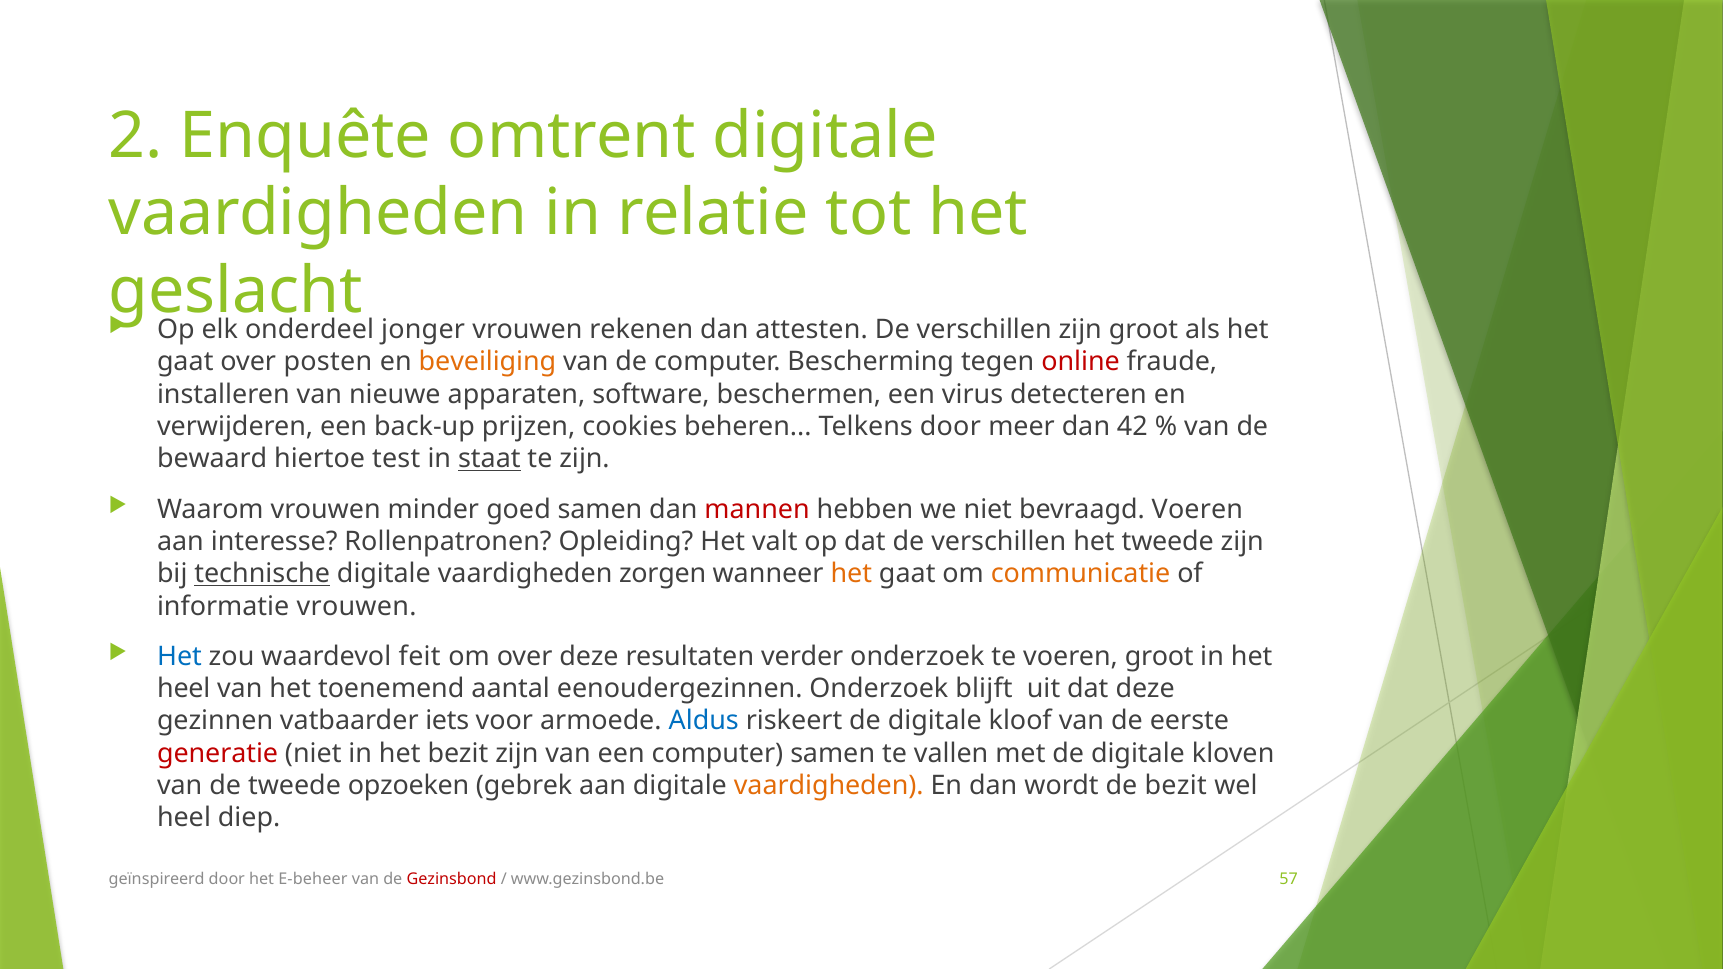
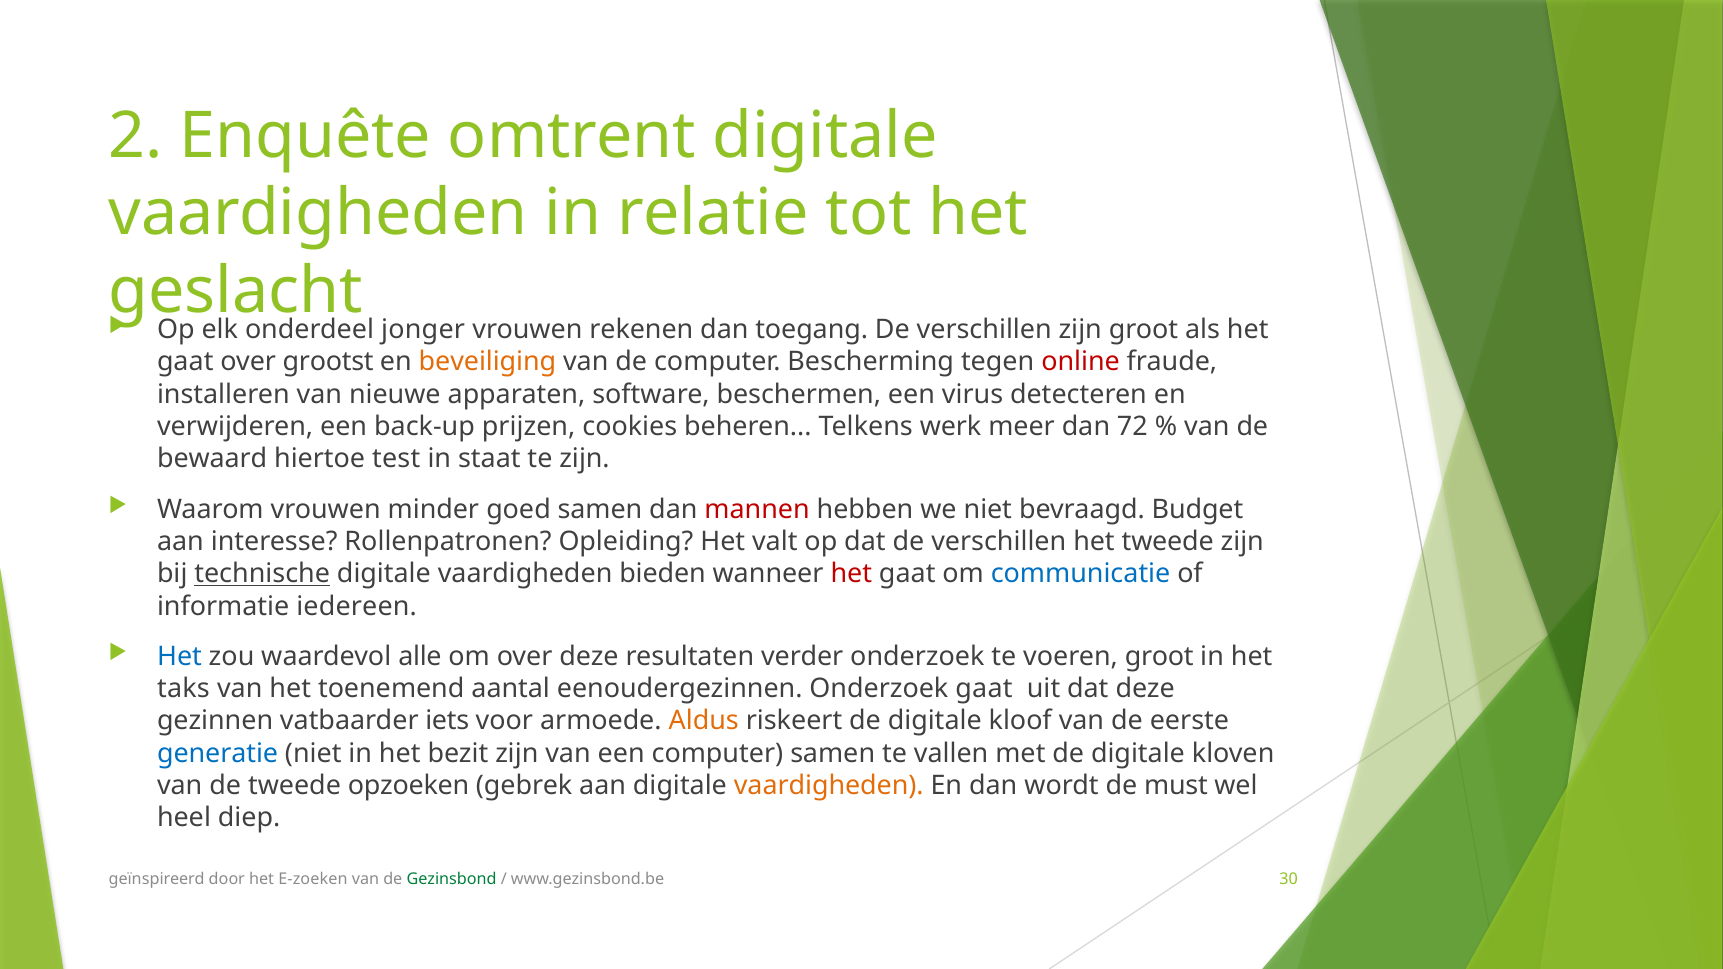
attesten: attesten -> toegang (812, 330)
posten: posten -> grootst (328, 362)
Telkens door: door -> werk (951, 427)
42: 42 -> 72 (1132, 427)
staat underline: present -> none (489, 459)
bevraagd Voeren: Voeren -> Budget (1197, 509)
zorgen: zorgen -> bieden (663, 574)
het colour: orange -> red (851, 574)
communicatie colour: orange -> blue (1081, 574)
informatie vrouwen: vrouwen -> iedereen (357, 606)
feit: feit -> alle (420, 657)
heel: heel -> taks (183, 689)
Onderzoek blijft: blijft -> gaat (984, 689)
Aldus colour: blue -> orange (704, 721)
generatie colour: red -> blue (218, 753)
de bezit: bezit -> must (1176, 786)
E-beheer: E-beheer -> E-zoeken (313, 879)
Gezinsbond colour: red -> green (452, 879)
57: 57 -> 30 (1289, 879)
